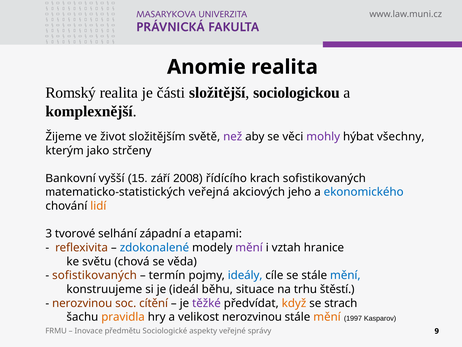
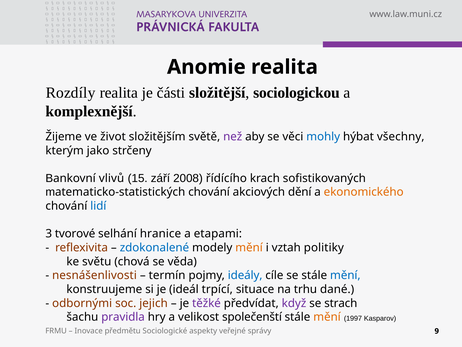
Romský: Romský -> Rozdíly (71, 93)
mohly colour: purple -> blue (323, 136)
vyšší: vyšší -> vlivů (112, 178)
veřejná: veřejná -> chování (209, 192)
jeho: jeho -> dění (300, 192)
ekonomického colour: blue -> orange (364, 192)
lidí colour: orange -> blue (98, 206)
západní: západní -> hranice (161, 233)
mění colour: purple -> orange (249, 247)
hranice: hranice -> politiky (324, 247)
sofistikovaných: sofistikovaných -> nesnášenlivosti (94, 275)
běhu: běhu -> trpící (217, 289)
štěstí: štěstí -> dané (337, 289)
nerozvinou: nerozvinou -> odbornými (82, 303)
cítění: cítění -> jejich (154, 303)
když colour: orange -> purple (294, 303)
pravidla colour: orange -> purple (123, 317)
velikost nerozvinou: nerozvinou -> společenští (252, 317)
